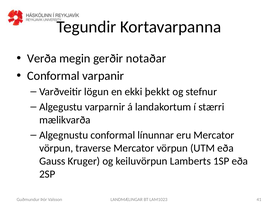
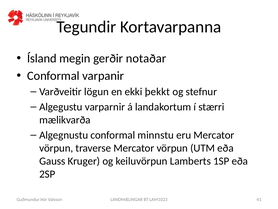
Verða: Verða -> Ísland (42, 58)
línunnar: línunnar -> minnstu (156, 135)
